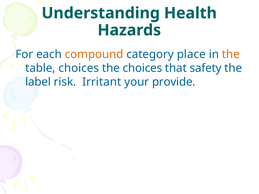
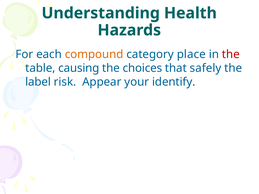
the colour: orange -> red (231, 54)
table choices: choices -> causing (79, 68)
safety: safety -> safely (206, 68)
Irritant: Irritant -> Appear (102, 82)
provide: provide -> identify (174, 82)
